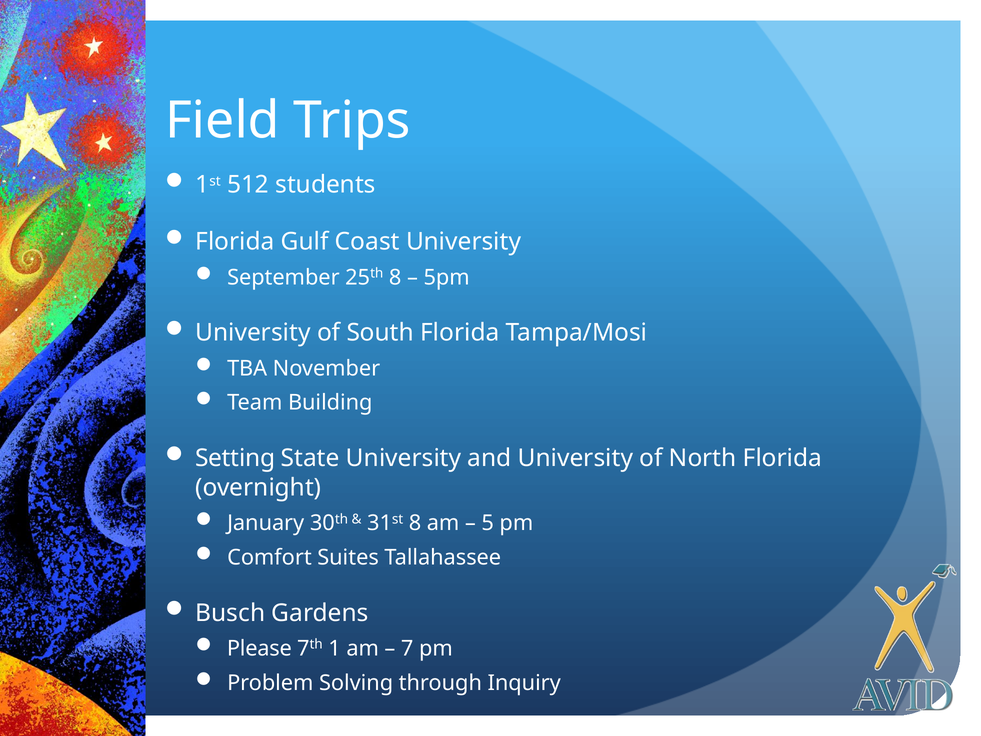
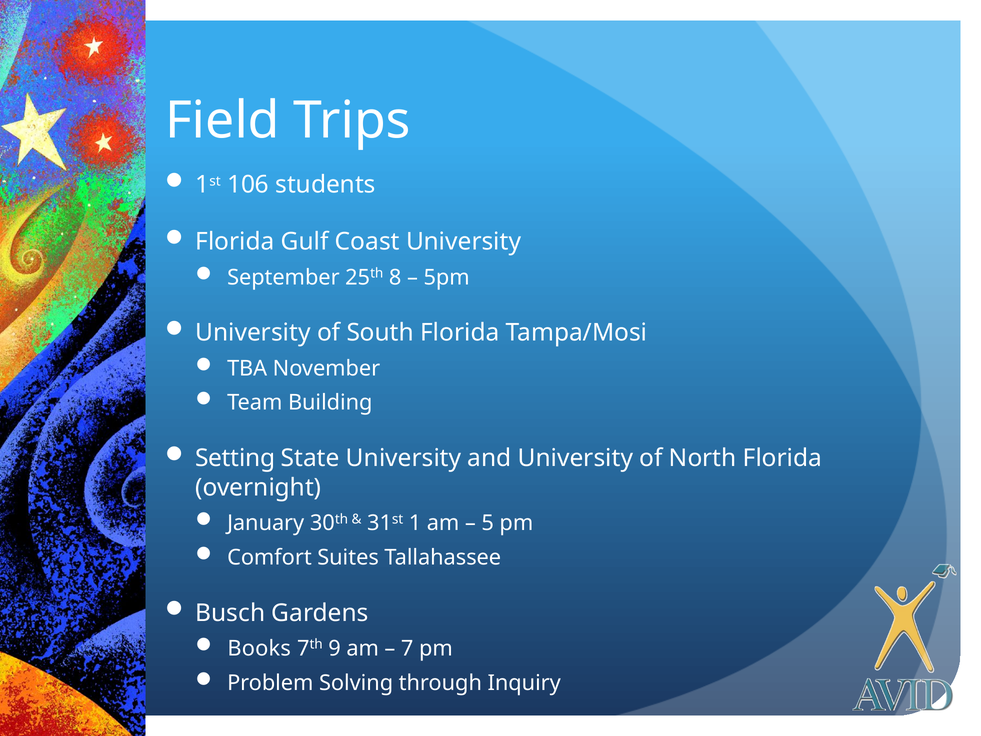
512: 512 -> 106 (248, 185)
31st 8: 8 -> 1 (415, 523)
Please: Please -> Books (259, 648)
1: 1 -> 9 (335, 648)
